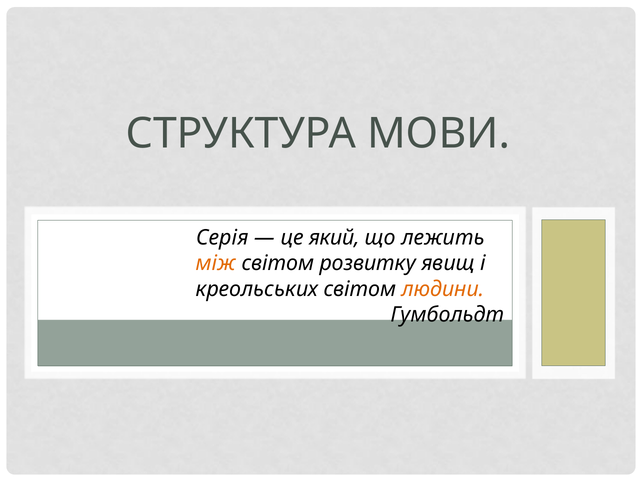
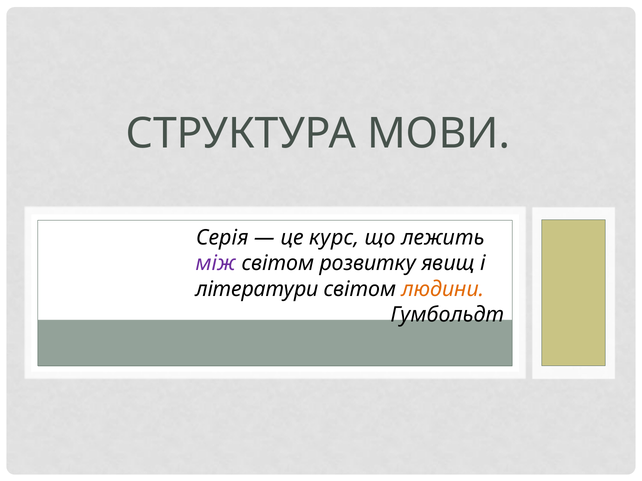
який: який -> курс (334, 238)
між colour: orange -> purple (216, 264)
креольських: креольських -> літератури (257, 289)
